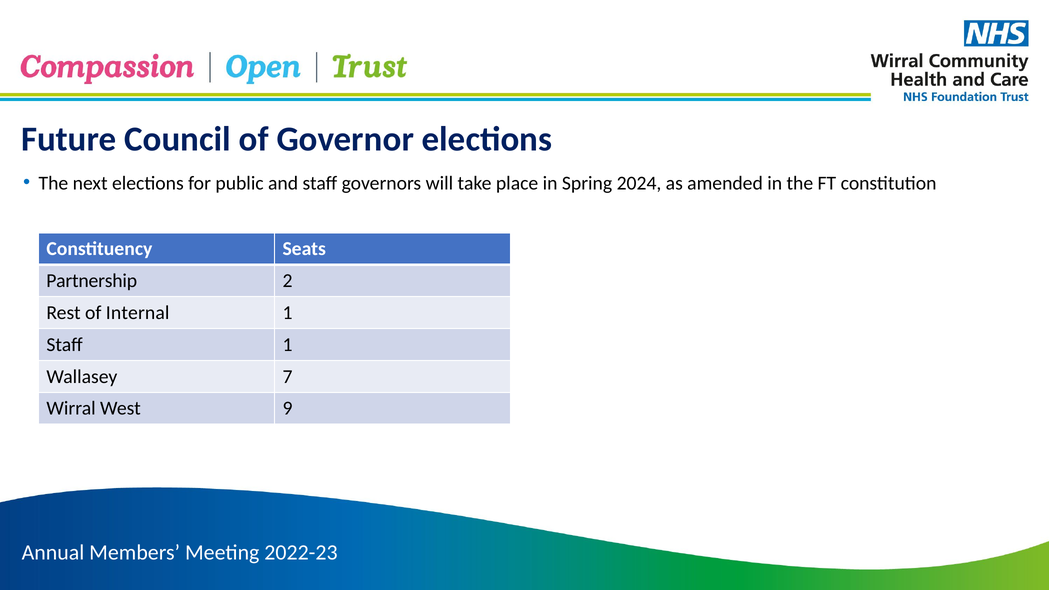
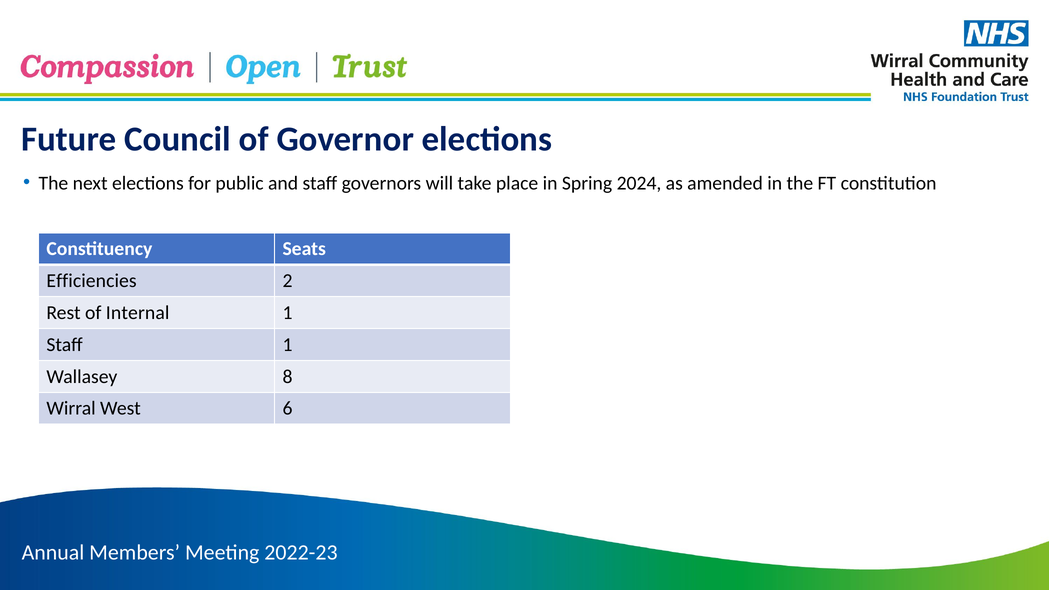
Partnership: Partnership -> Efficiencies (92, 281)
7: 7 -> 8 (287, 377)
9: 9 -> 6 (287, 409)
